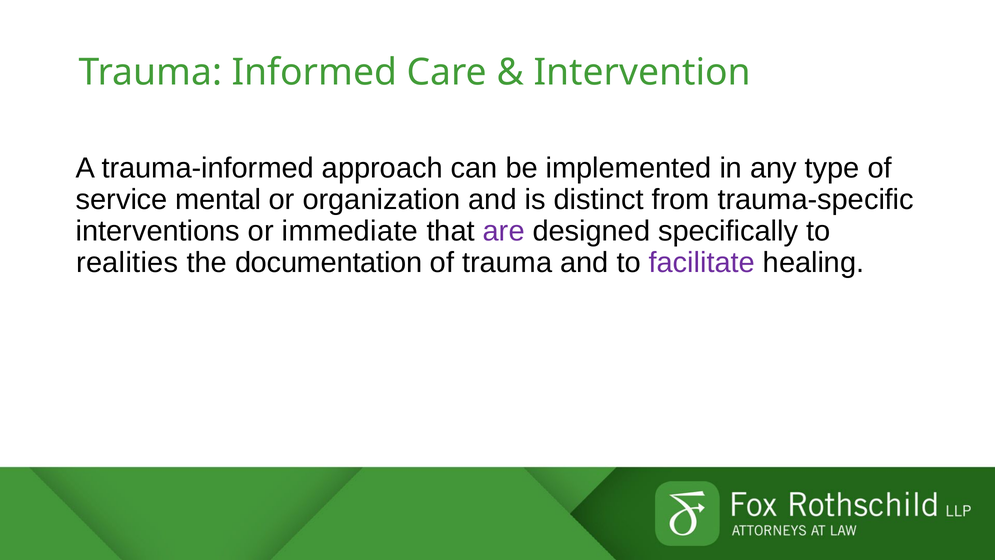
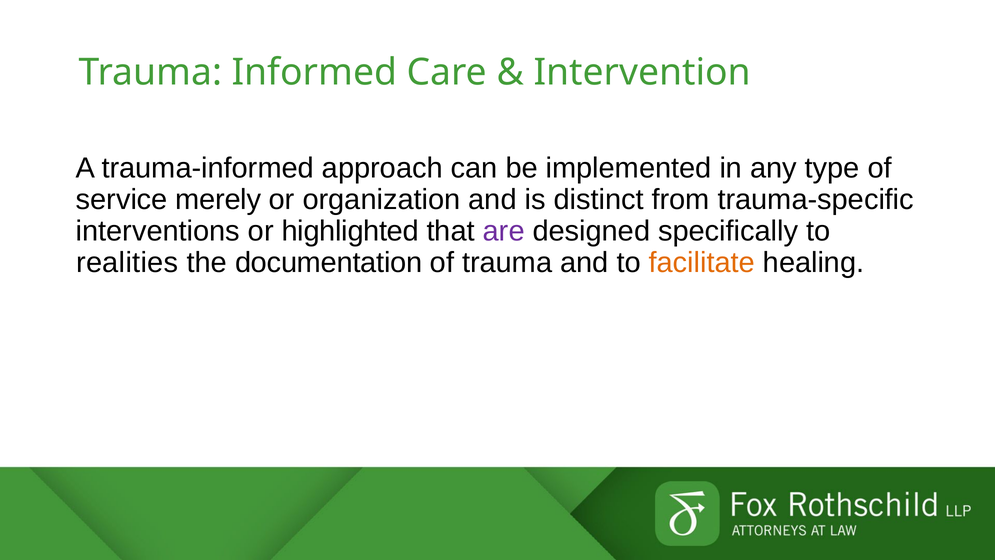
mental: mental -> merely (218, 200)
immediate: immediate -> highlighted (350, 231)
facilitate colour: purple -> orange (702, 262)
